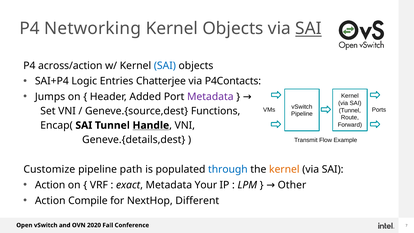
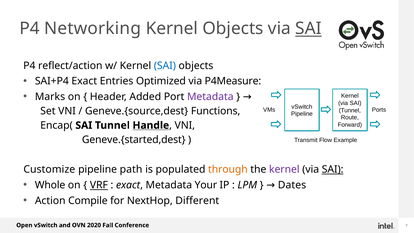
across/action: across/action -> reflect/action (70, 66)
SAI+P4 Logic: Logic -> Exact (84, 81)
Chatterjee: Chatterjee -> Optimized (161, 81)
P4Contacts: P4Contacts -> P4Measure (233, 81)
Jumps: Jumps -> Marks (50, 97)
Geneve.{details,dest: Geneve.{details,dest -> Geneve.{started,dest (134, 140)
through colour: blue -> orange (228, 169)
kernel colour: orange -> purple (284, 169)
SAI underline: none -> present (333, 169)
Action: Action -> Whole (50, 185)
VRF underline: none -> present (99, 185)
Other: Other -> Dates (292, 185)
